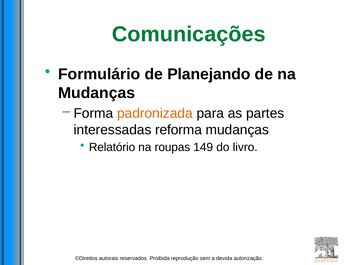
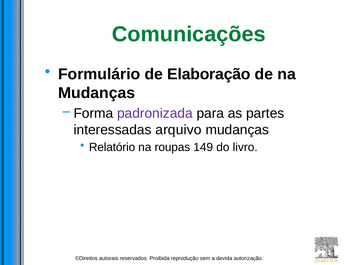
Planejando: Planejando -> Elaboração (209, 74)
padronizada colour: orange -> purple (155, 113)
reforma: reforma -> arquivo (178, 130)
